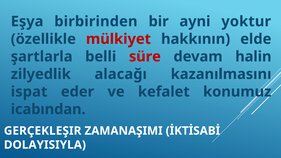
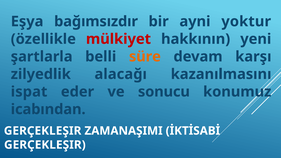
birbirinden: birbirinden -> bağımsızdır (96, 21)
elde: elde -> yeni (256, 39)
süre colour: red -> orange (145, 57)
halin: halin -> karşı (253, 57)
kefalet: kefalet -> sonucu (164, 92)
DOLAYISIYLA: DOLAYISIYLA -> GERÇEKLEŞIR (45, 145)
